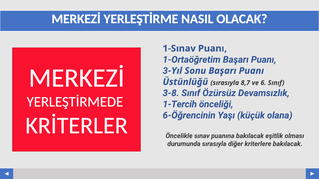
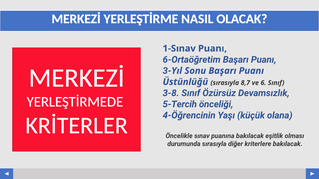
1-Ortaöğretim: 1-Ortaöğretim -> 6-Ortaöğretim (192, 60)
1-Tercih: 1-Tercih -> 5-Tercih (180, 104)
6-Öğrencinin: 6-Öğrencinin -> 4-Öğrencinin (189, 116)
